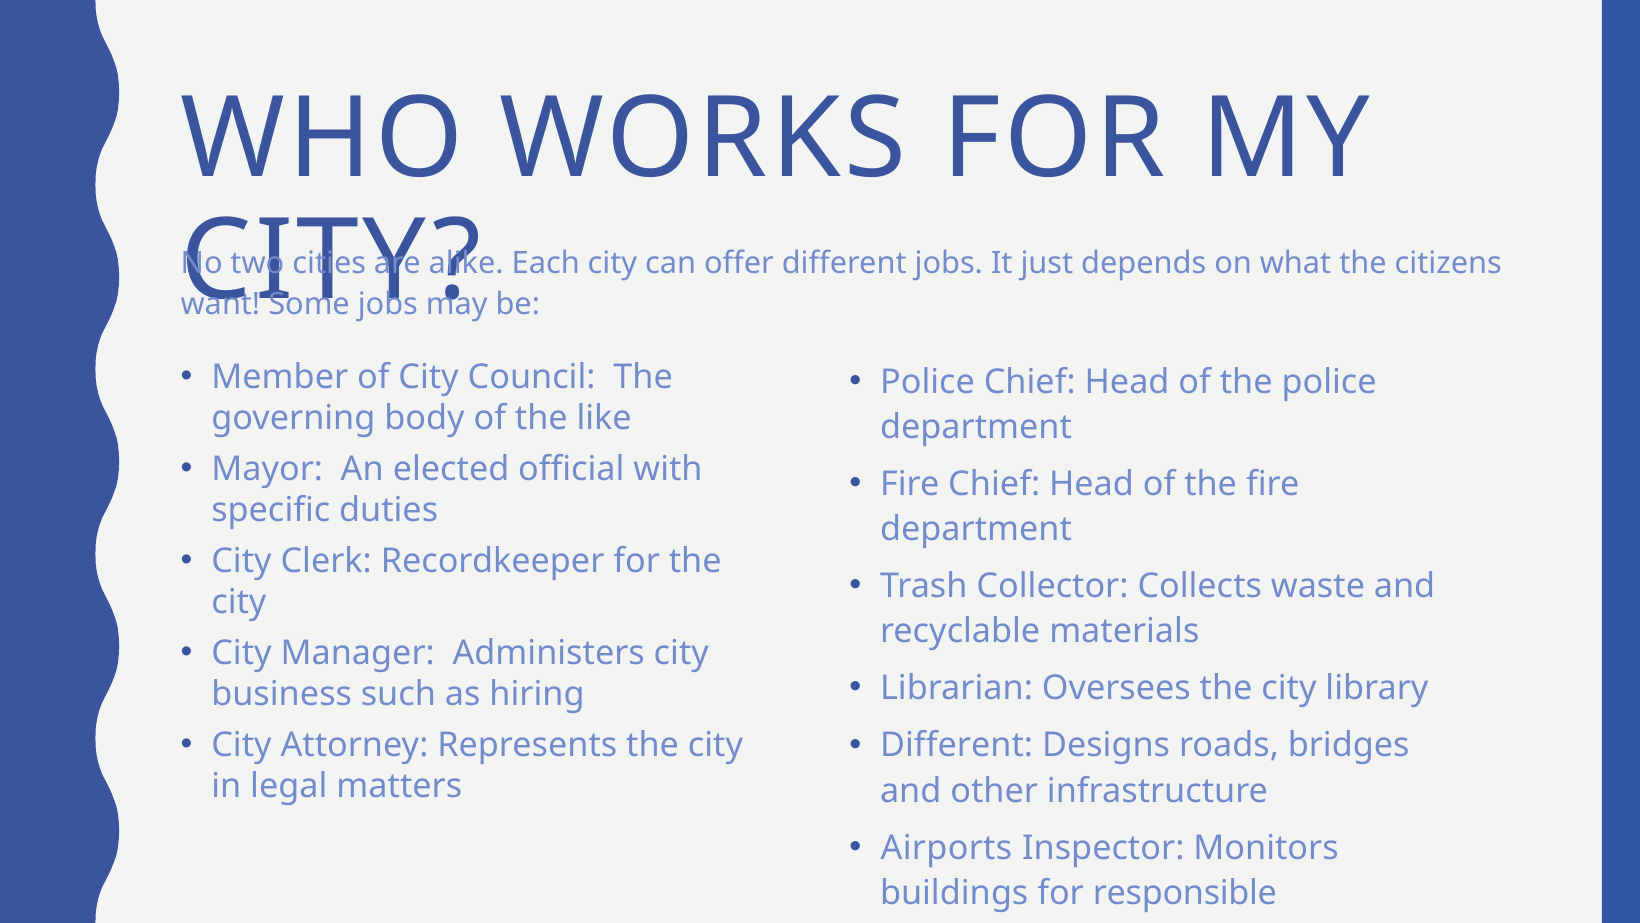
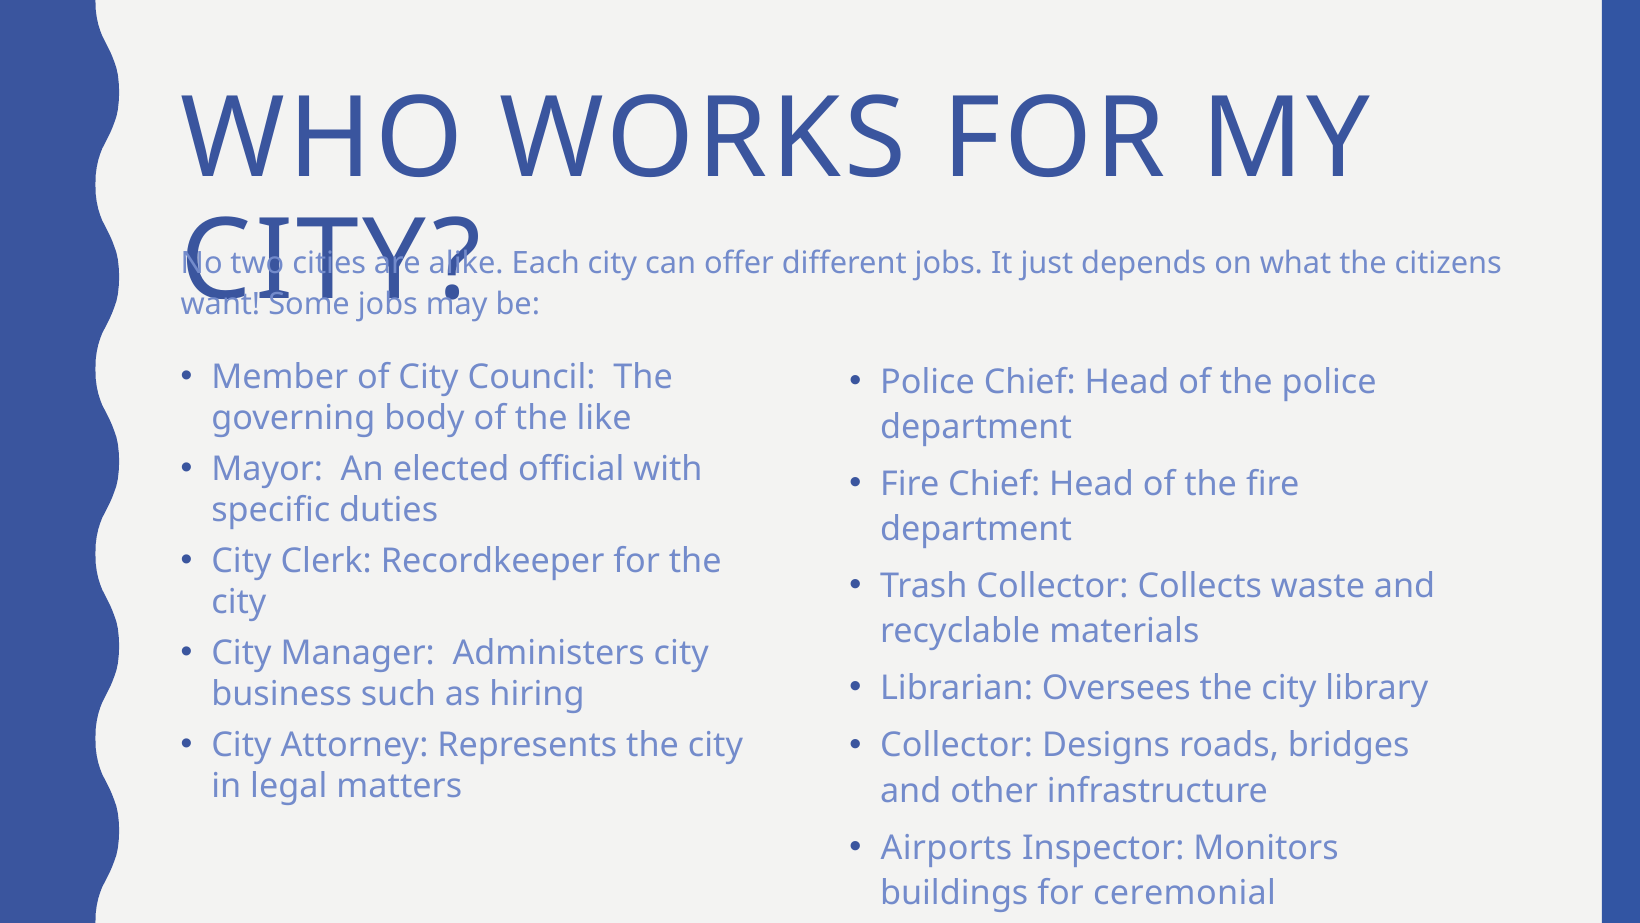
Different: Different -> Collector (957, 745)
responsible: responsible -> ceremonial (1185, 892)
